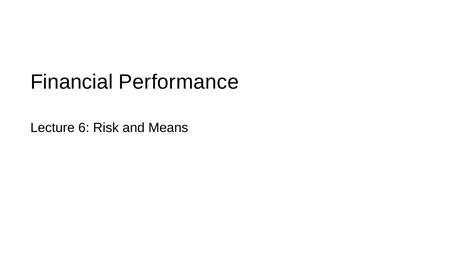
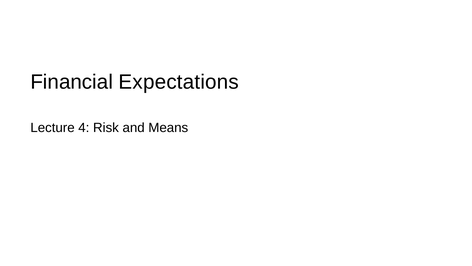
Performance: Performance -> Expectations (179, 82)
6: 6 -> 4 (84, 128)
